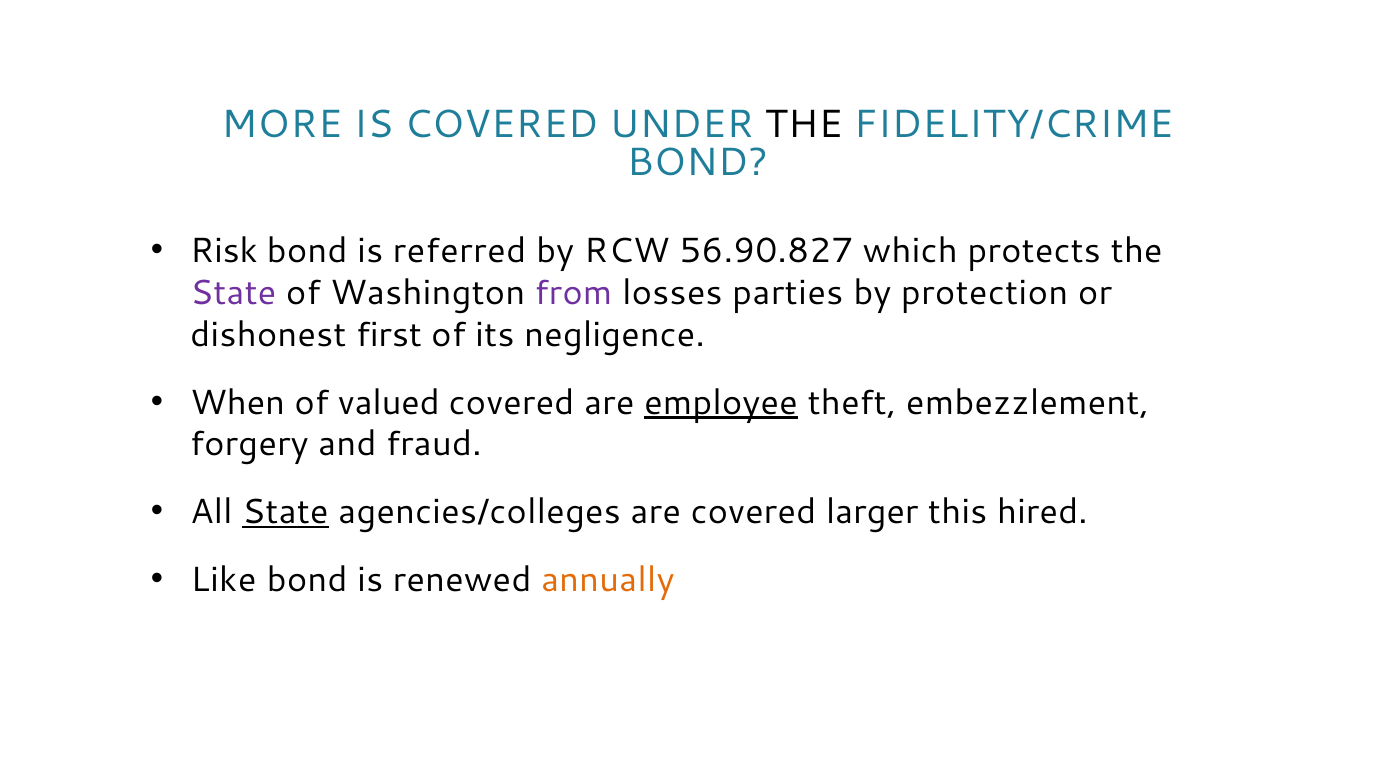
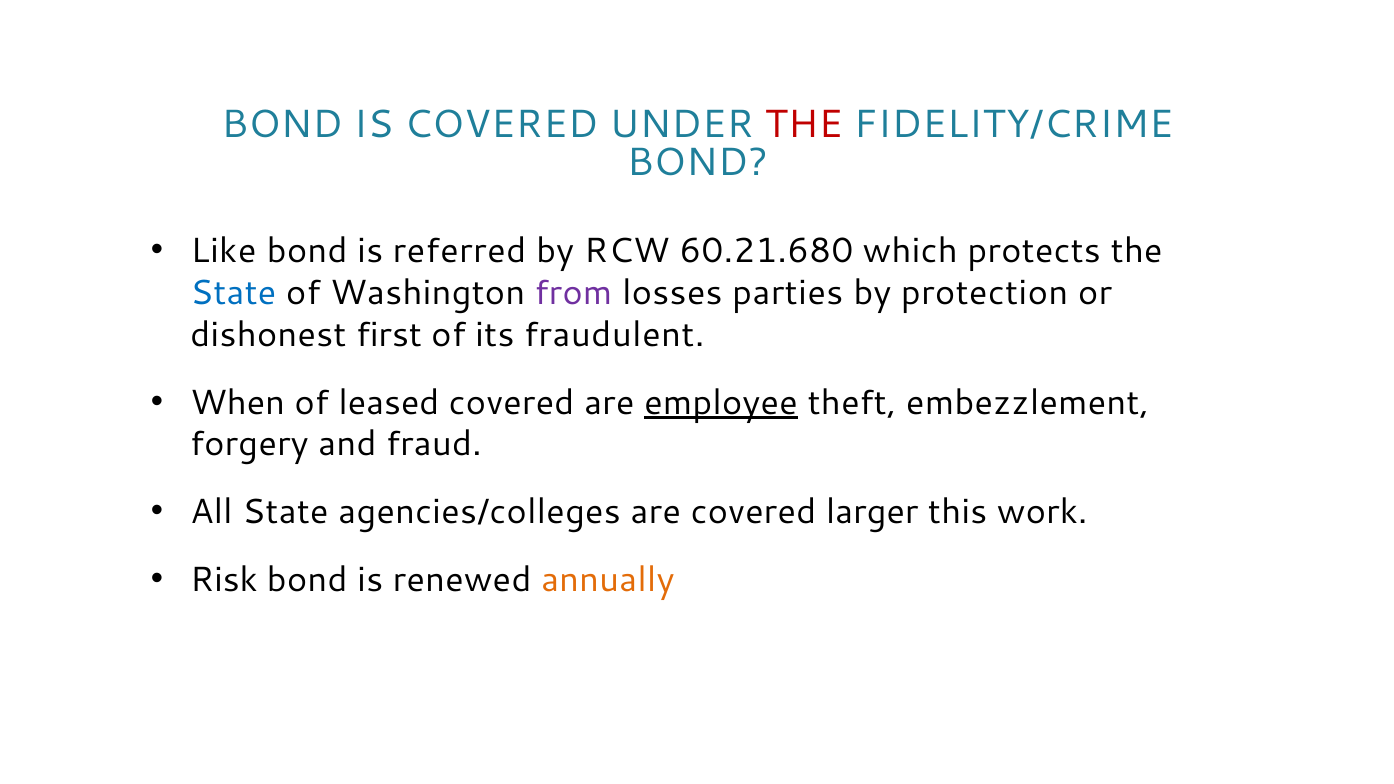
MORE: MORE -> BOND (282, 125)
THE colour: black -> red (804, 125)
Risk: Risk -> Like (223, 251)
56.90.827: 56.90.827 -> 60.21.680 (766, 251)
State colour: purple -> blue (233, 293)
negligence: negligence -> fraudulent (614, 335)
valued: valued -> leased (389, 403)
State underline: present -> none (285, 512)
hired: hired -> work (1042, 512)
Like: Like -> Risk (224, 580)
